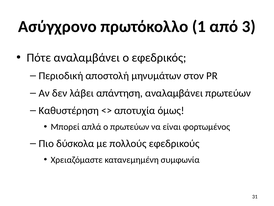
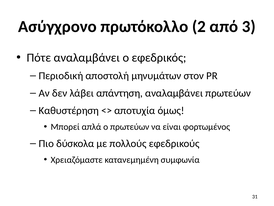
1: 1 -> 2 (199, 27)
